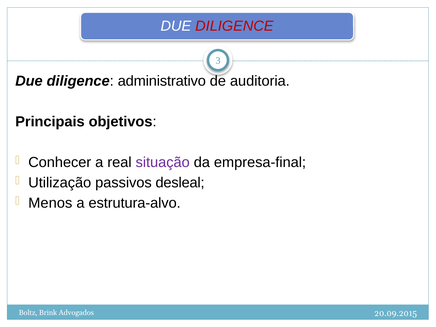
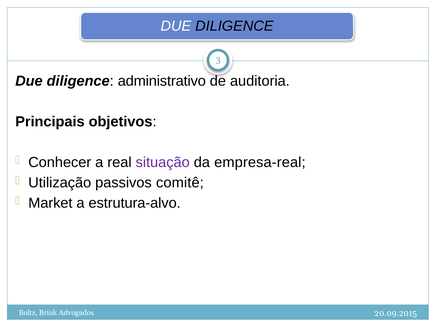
DILIGENCE colour: red -> black (234, 26)
empresa-final: empresa-final -> empresa-real (260, 162)
desleal: desleal -> comitê (180, 183)
Menos: Menos -> Market (50, 203)
